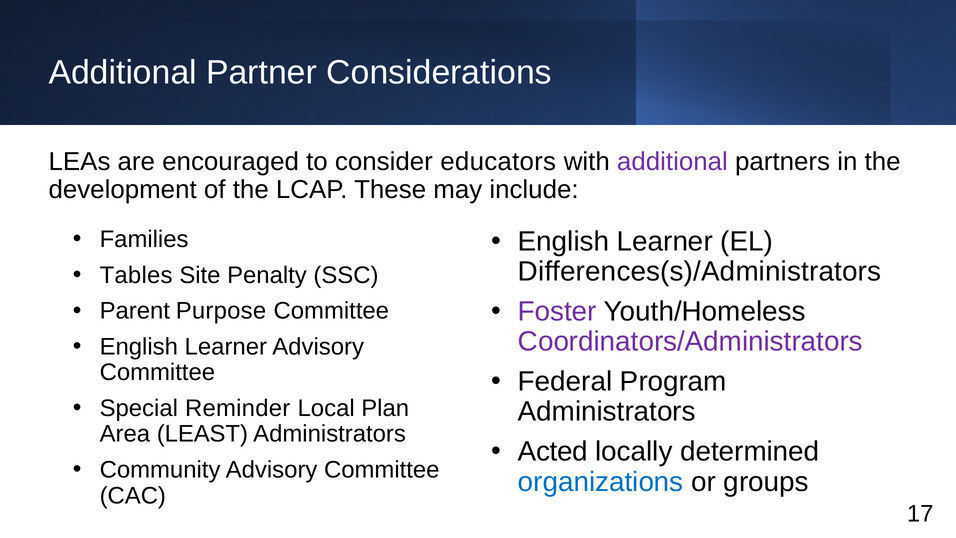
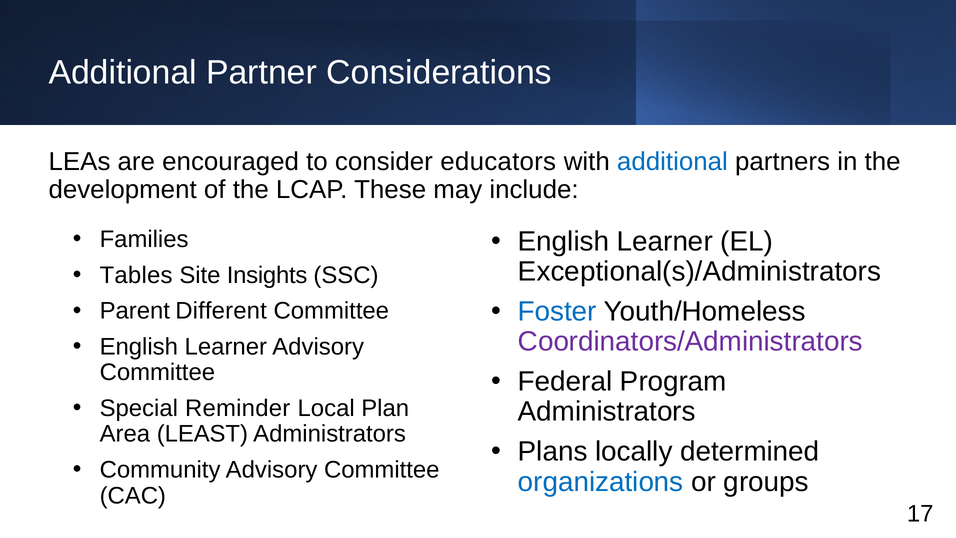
additional colour: purple -> blue (672, 162)
Differences(s)/Administrators: Differences(s)/Administrators -> Exceptional(s)/Administrators (700, 271)
Penalty: Penalty -> Insights (267, 275)
Foster colour: purple -> blue (557, 311)
Purpose: Purpose -> Different (221, 311)
Acted: Acted -> Plans (553, 452)
